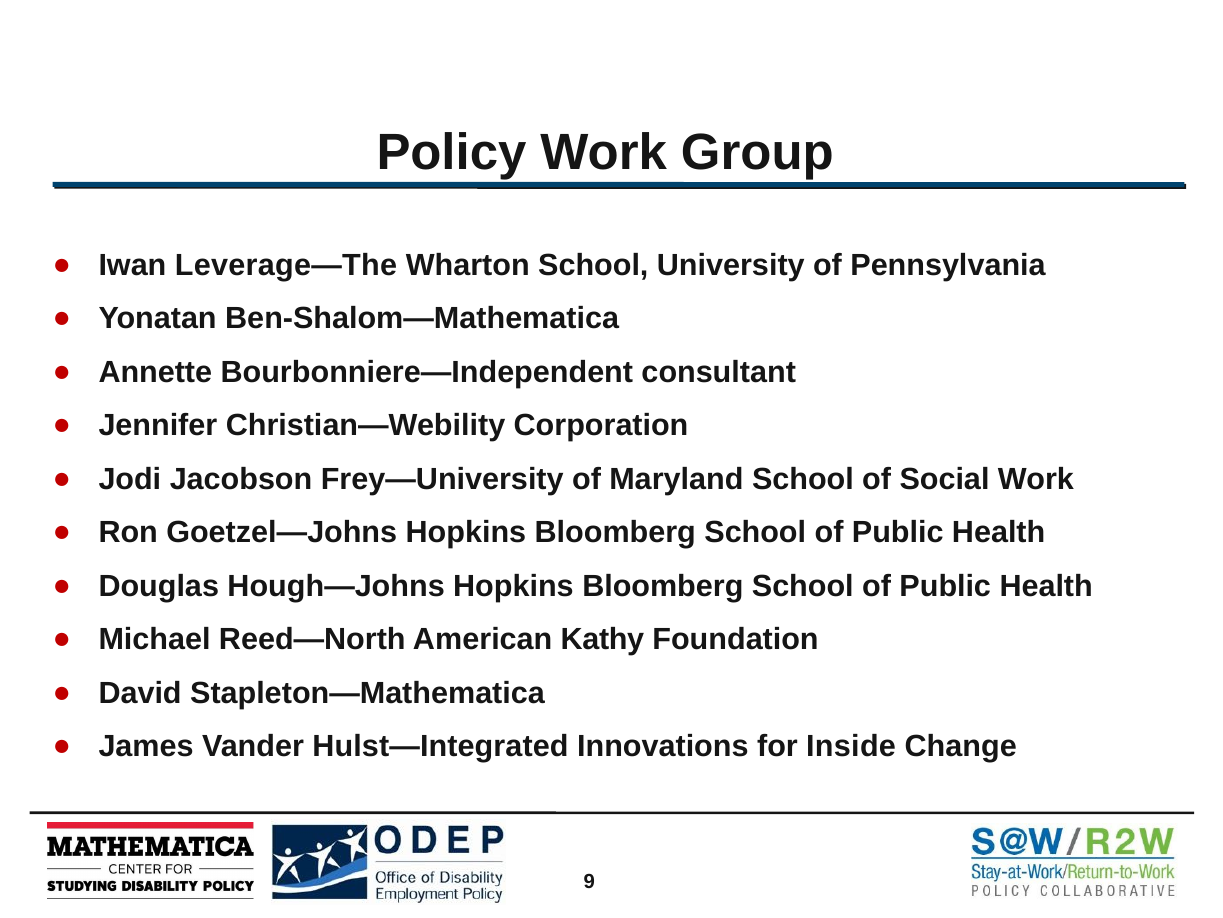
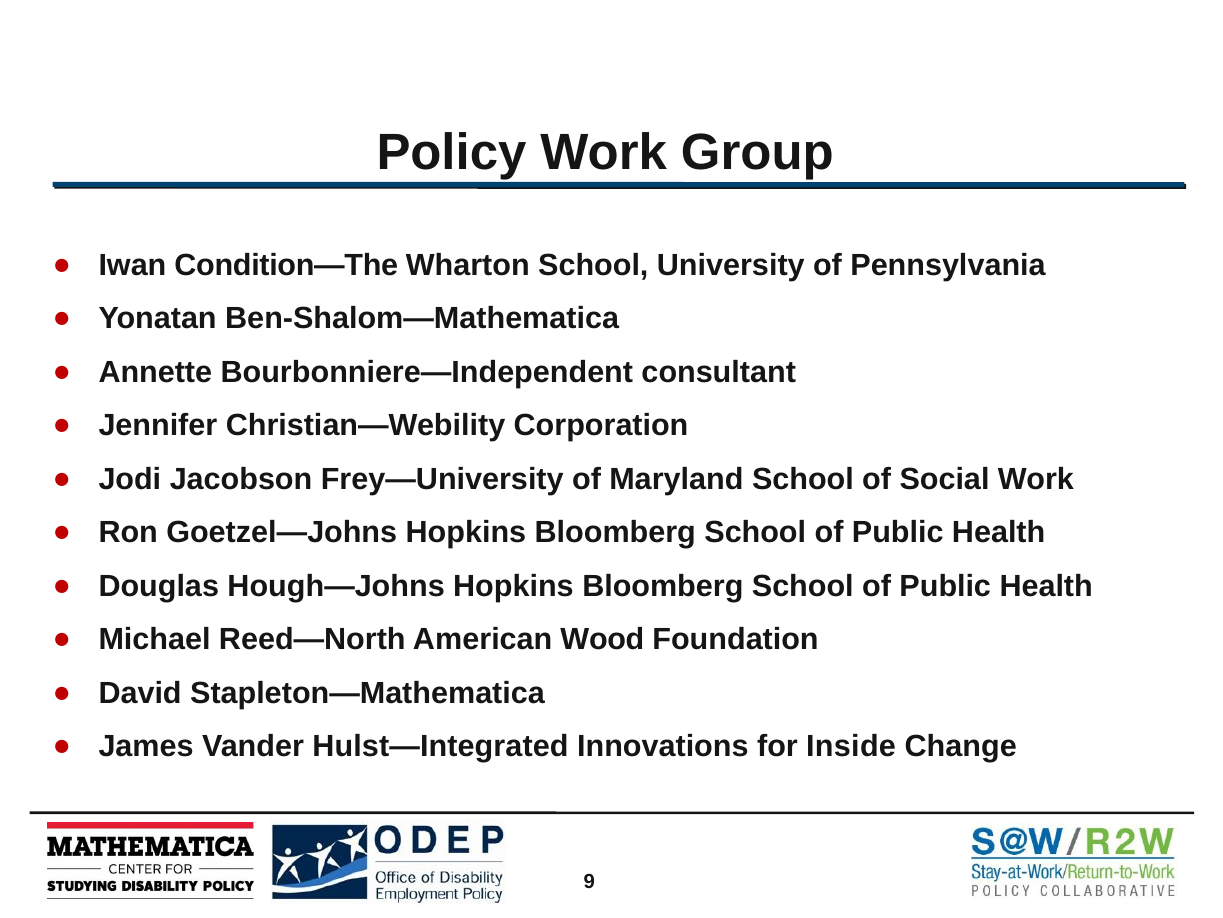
Leverage—The: Leverage—The -> Condition—The (286, 265)
Kathy: Kathy -> Wood (602, 639)
